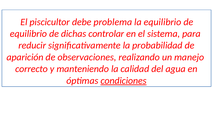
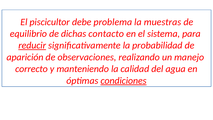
la equilibrio: equilibrio -> muestras (163, 22)
controlar: controlar -> contacto (106, 34)
reducir underline: none -> present (32, 45)
